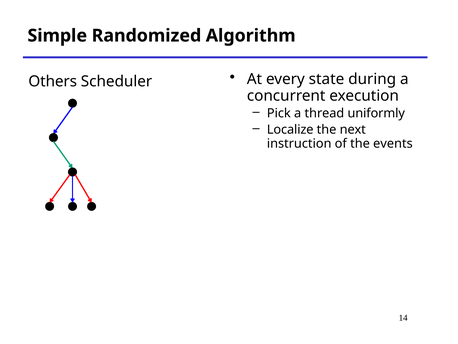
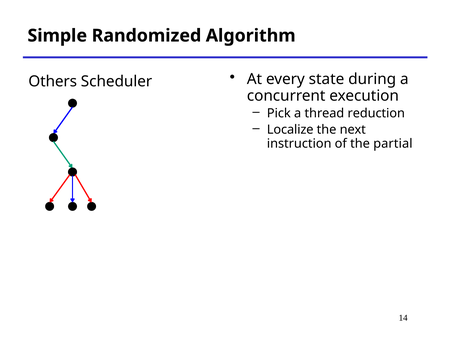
uniformly: uniformly -> reduction (376, 113)
events: events -> partial (393, 143)
